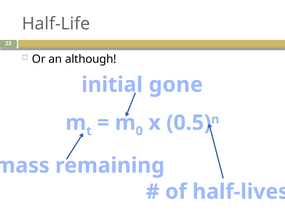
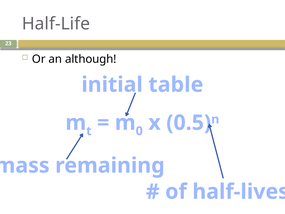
gone: gone -> table (176, 85)
